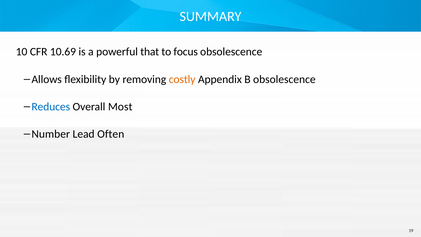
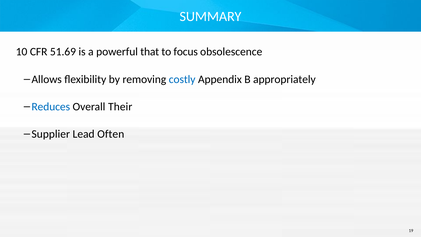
10.69: 10.69 -> 51.69 (63, 52)
costly colour: orange -> blue (182, 79)
B obsolescence: obsolescence -> appropriately (284, 79)
Most: Most -> Their (120, 107)
Number: Number -> Supplier (51, 134)
